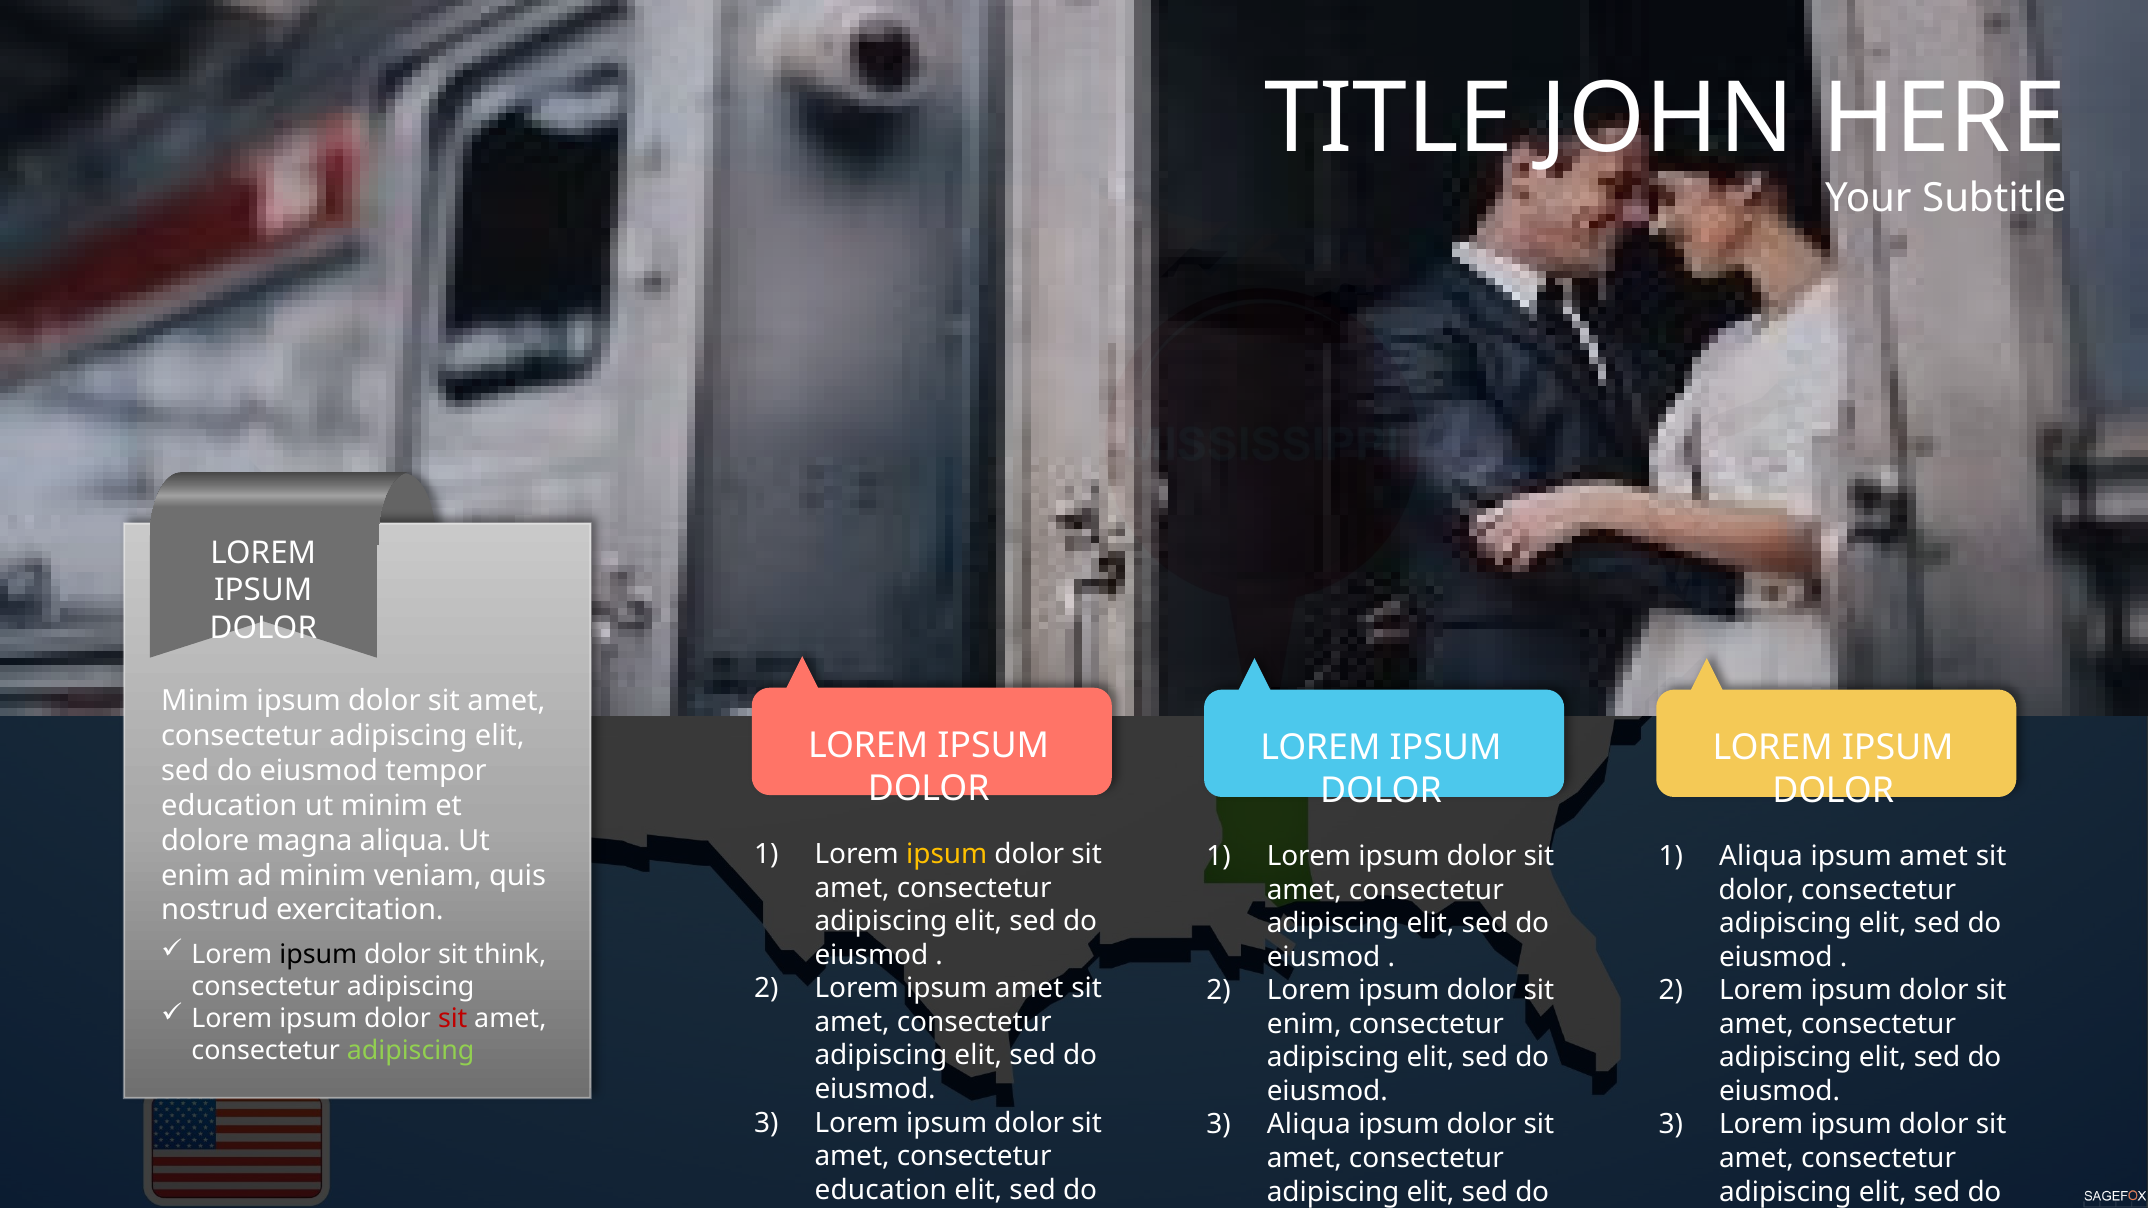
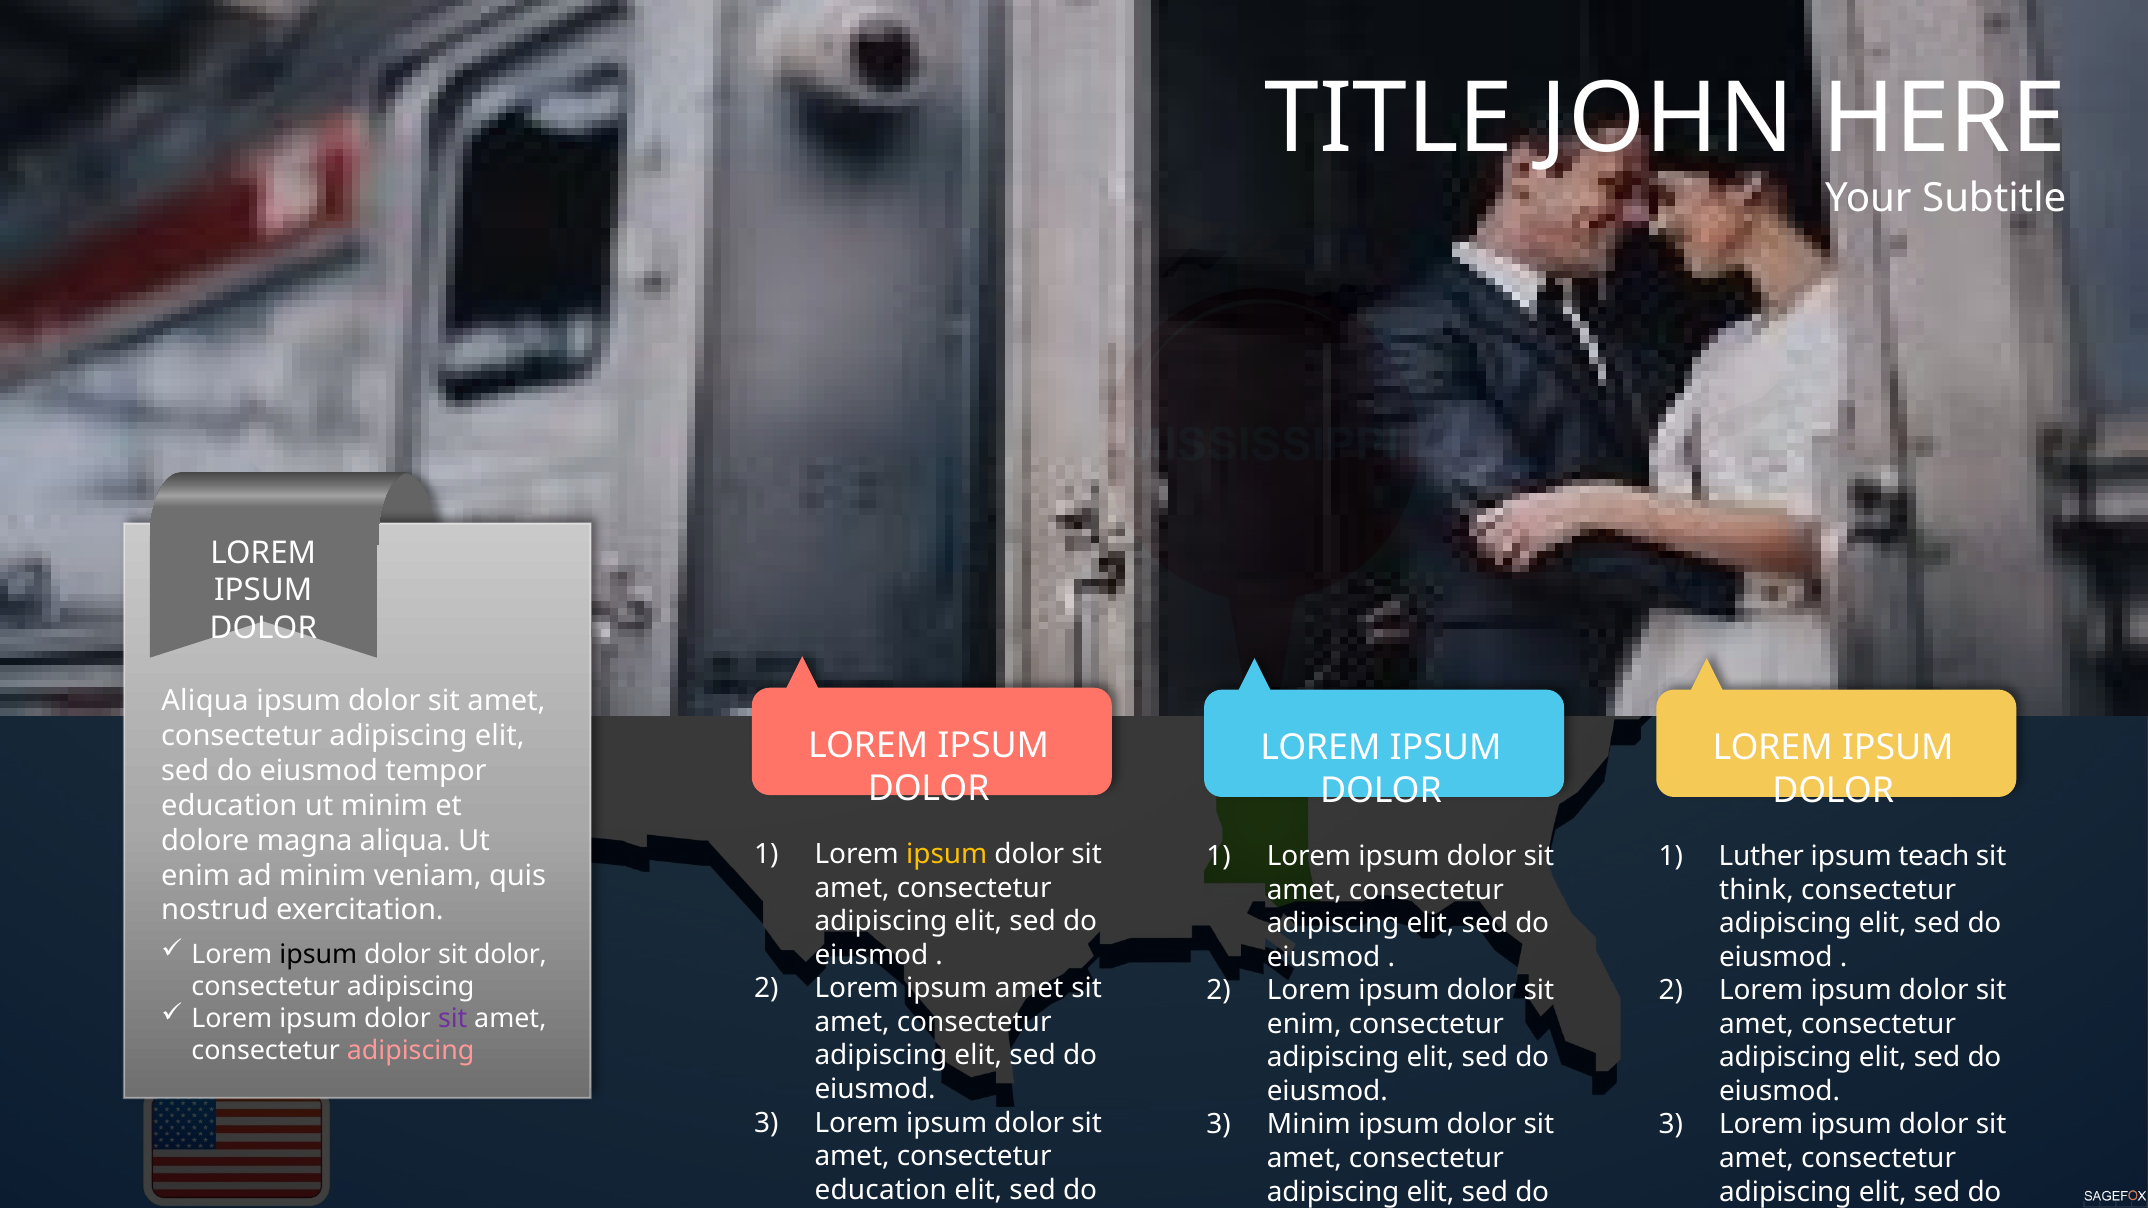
Minim: Minim -> Aliqua (205, 701)
Aliqua: Aliqua -> Luther (1761, 857)
amet: amet -> teach (1934, 857)
dolor: dolor -> think (1756, 890)
sit think: think -> dolor (511, 955)
sit colour: red -> purple (453, 1019)
adipiscing colour: light green -> pink (411, 1051)
Aliqua: Aliqua -> Minim (1309, 1125)
